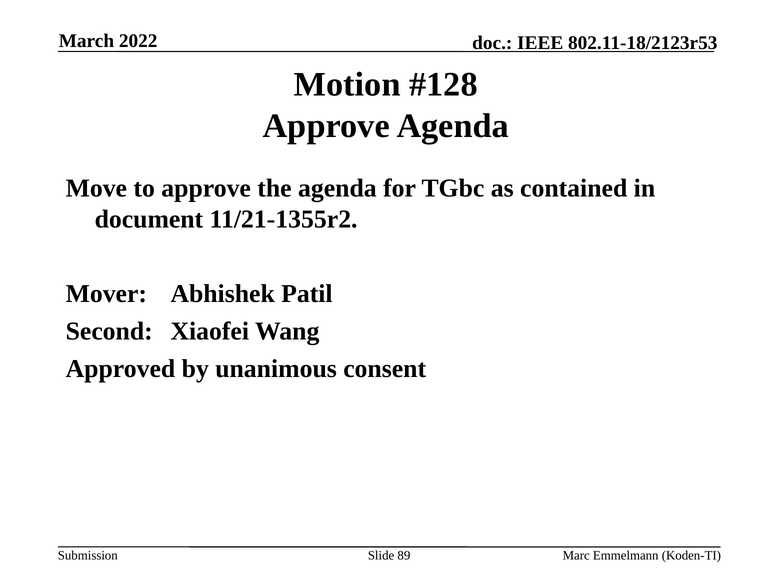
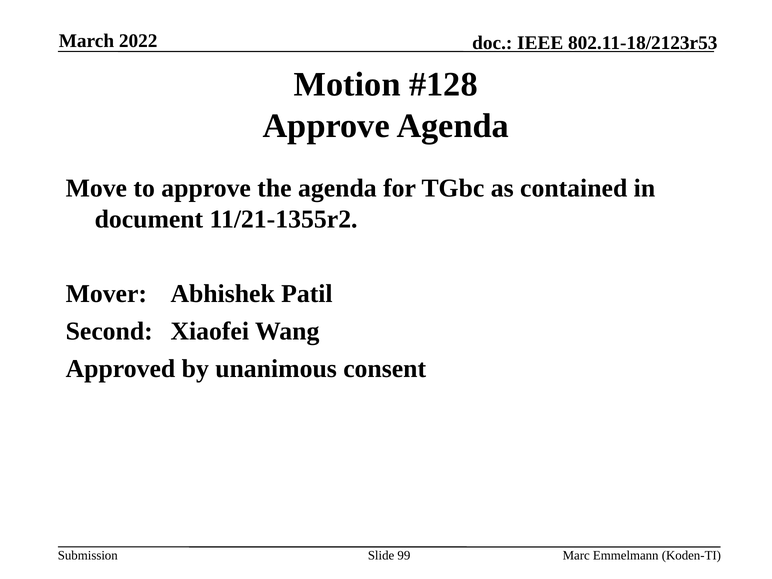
89: 89 -> 99 (404, 555)
